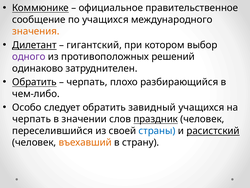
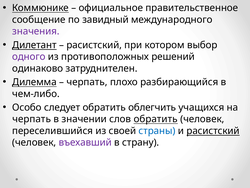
по учащихся: учащихся -> завидный (105, 20)
значения colour: orange -> purple (36, 31)
гигантский: гигантский -> расистский (94, 45)
Обратить: Обратить -> Дилемма (34, 82)
завидный: завидный -> облегчить (152, 107)
слов праздник: праздник -> обратить (156, 119)
въехавший colour: orange -> purple (85, 142)
